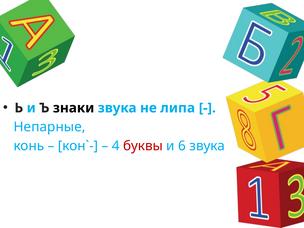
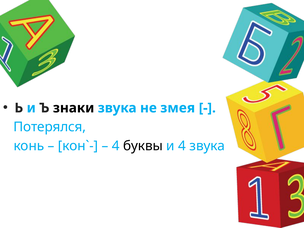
липа: липа -> змея (178, 108)
Непарные: Непарные -> Потерялся (50, 127)
буквы colour: red -> black (143, 146)
и 6: 6 -> 4 (182, 146)
